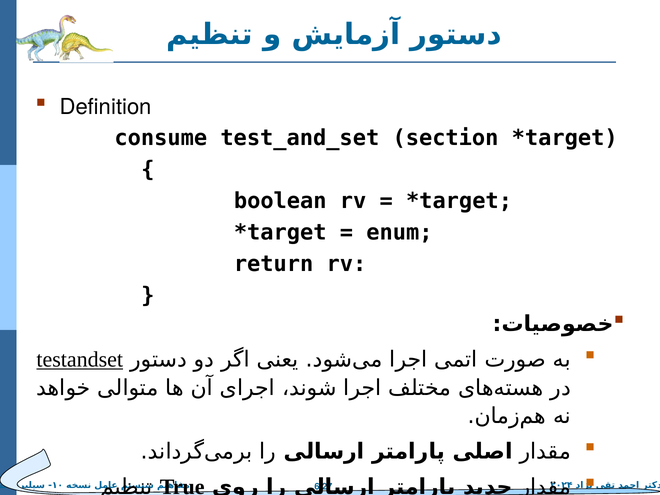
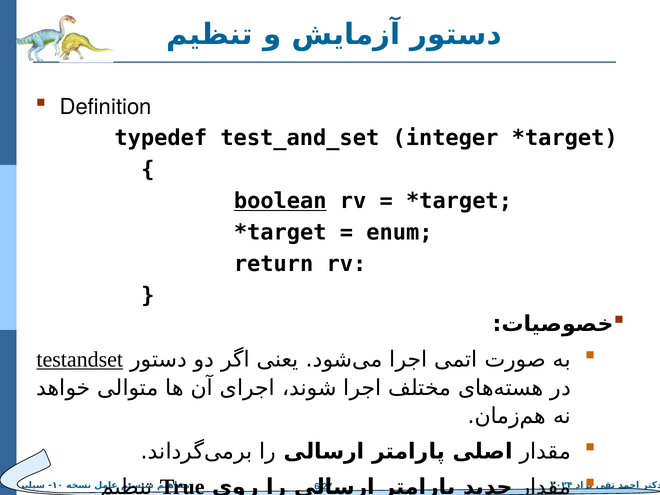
consume: consume -> typedef (161, 138)
section: section -> integer (445, 138)
boolean underline: none -> present (280, 201)
